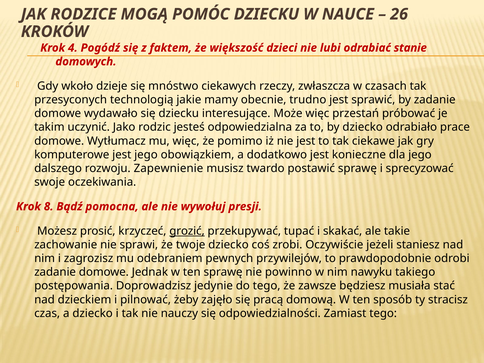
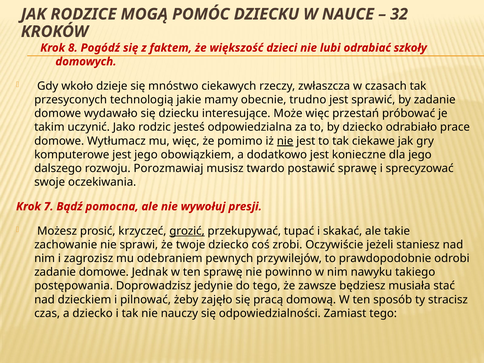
26: 26 -> 32 (399, 14)
4: 4 -> 8 (73, 48)
stanie: stanie -> szkoły (410, 48)
nie underline: none -> present (285, 141)
Zapewnienie: Zapewnienie -> Porozmawiaj (168, 168)
8: 8 -> 7 (49, 207)
